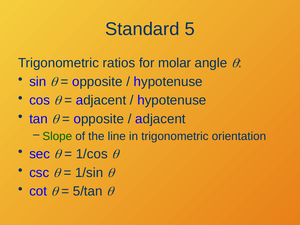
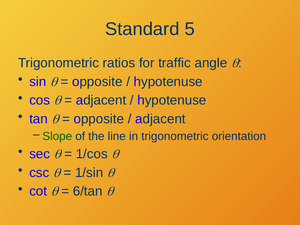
molar: molar -> traffic (175, 63)
5/tan: 5/tan -> 6/tan (88, 191)
